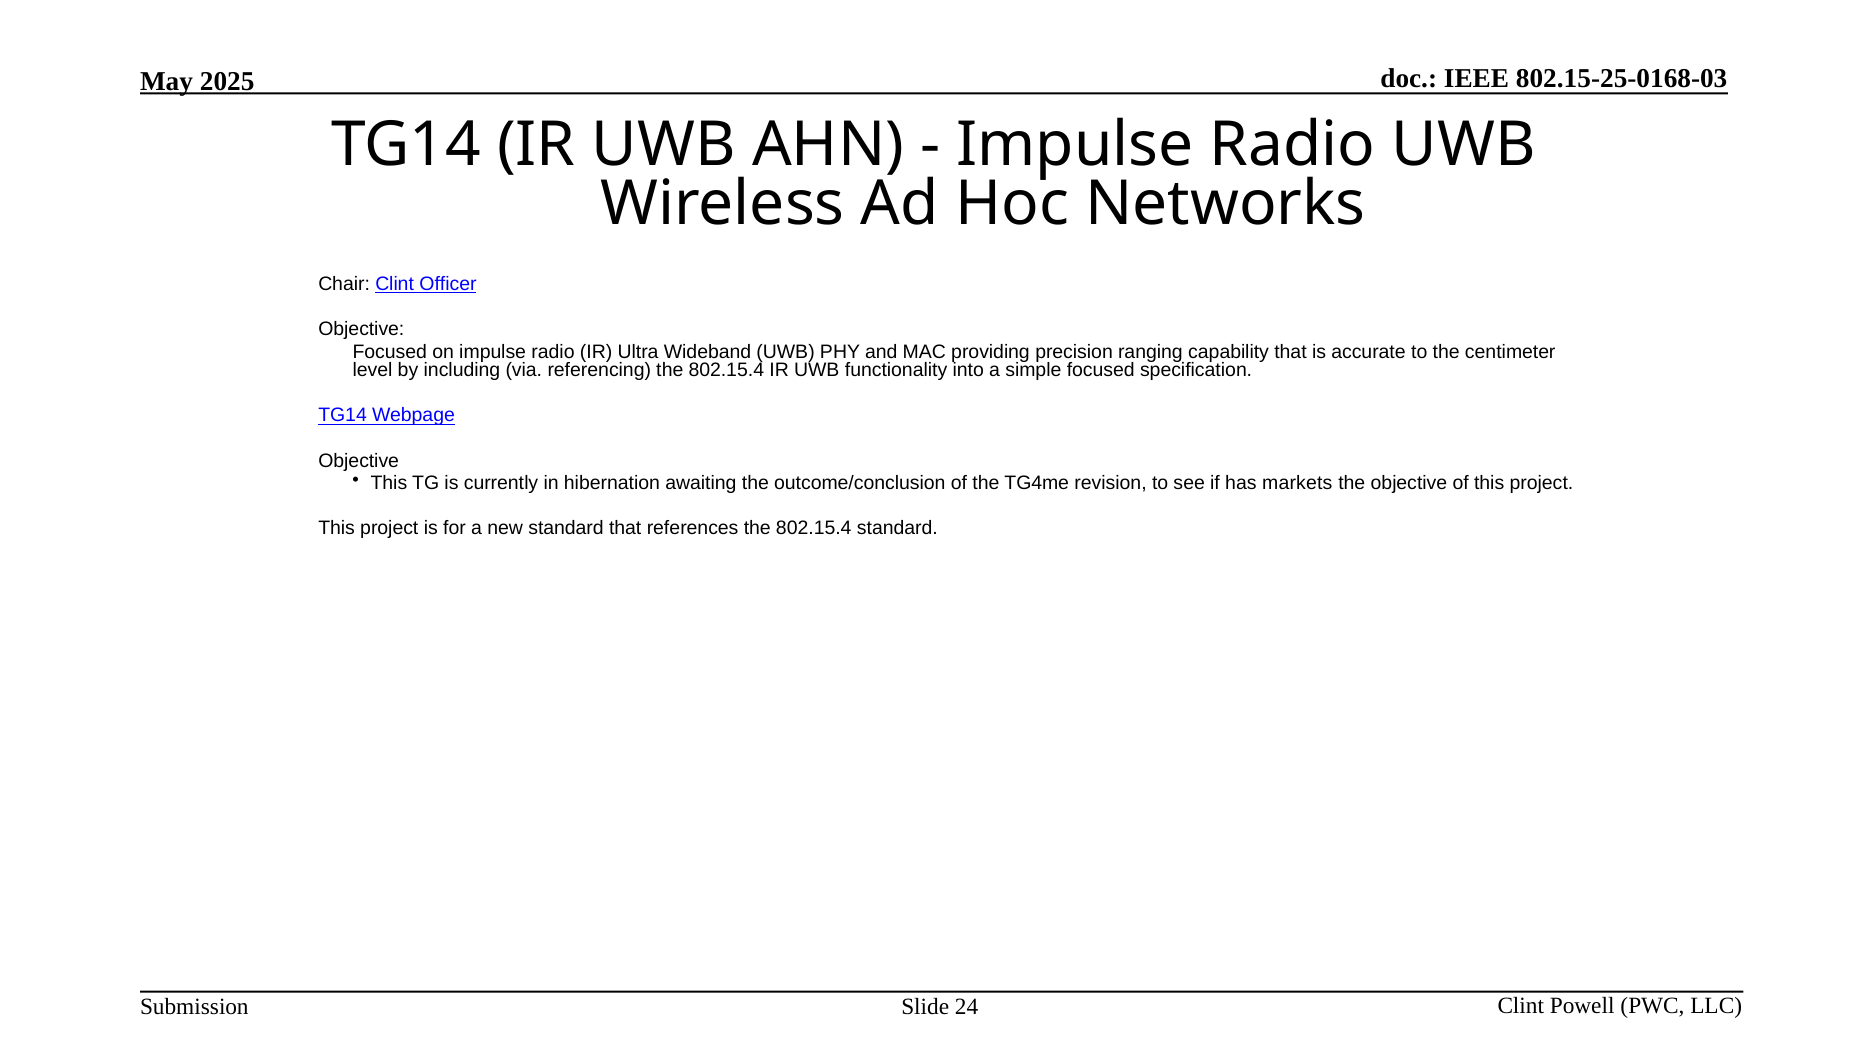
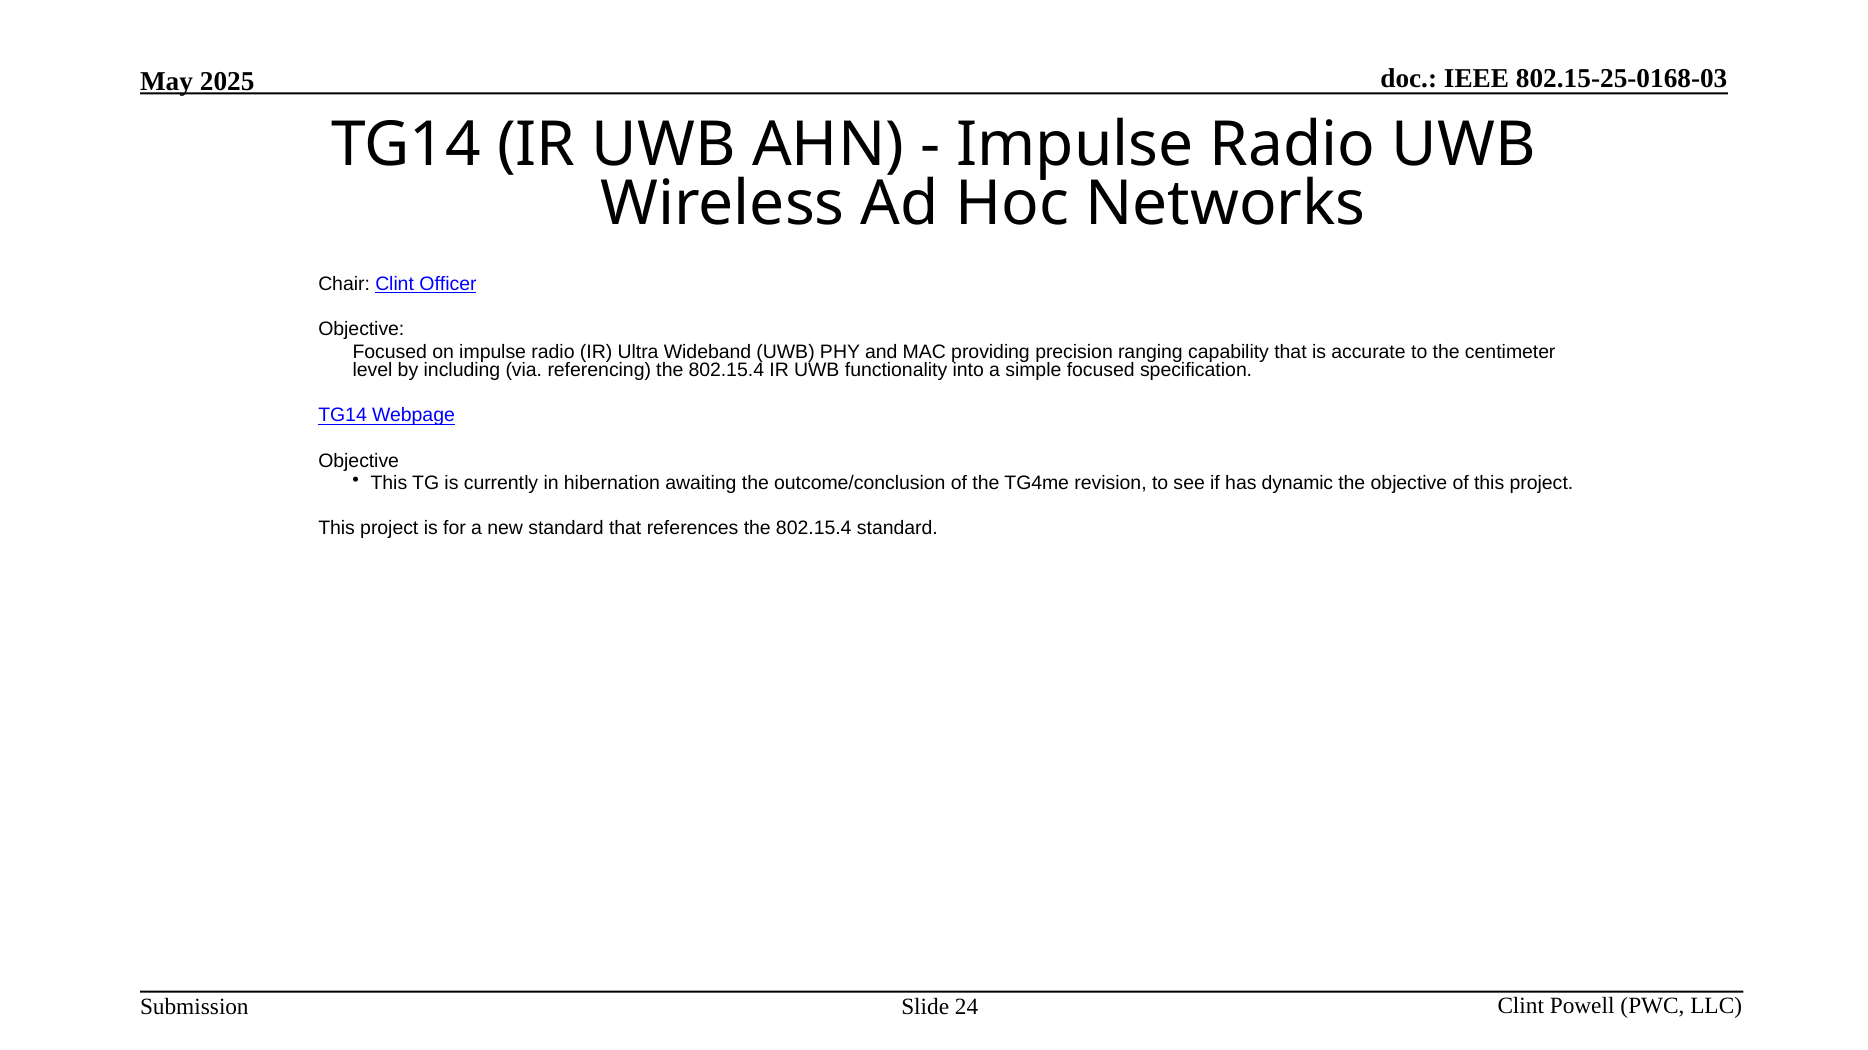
markets: markets -> dynamic (1297, 484)
